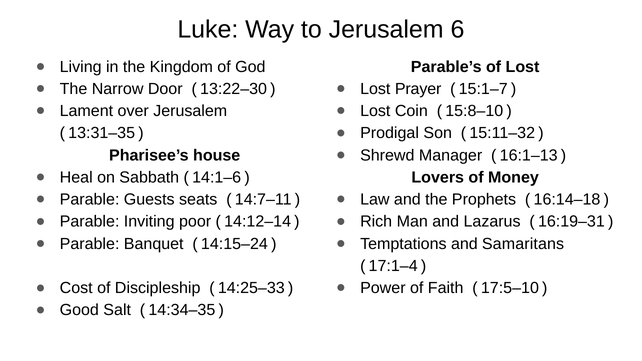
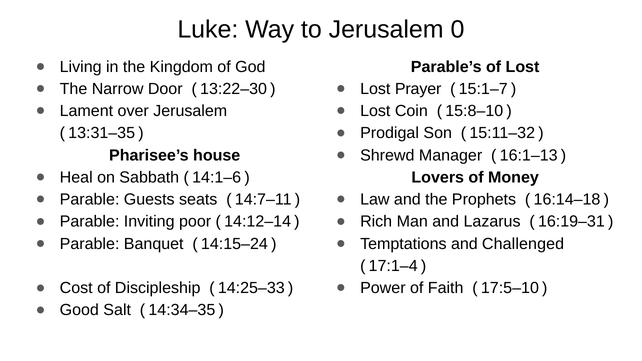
6: 6 -> 0 (457, 30)
Samaritans: Samaritans -> Challenged (523, 244)
